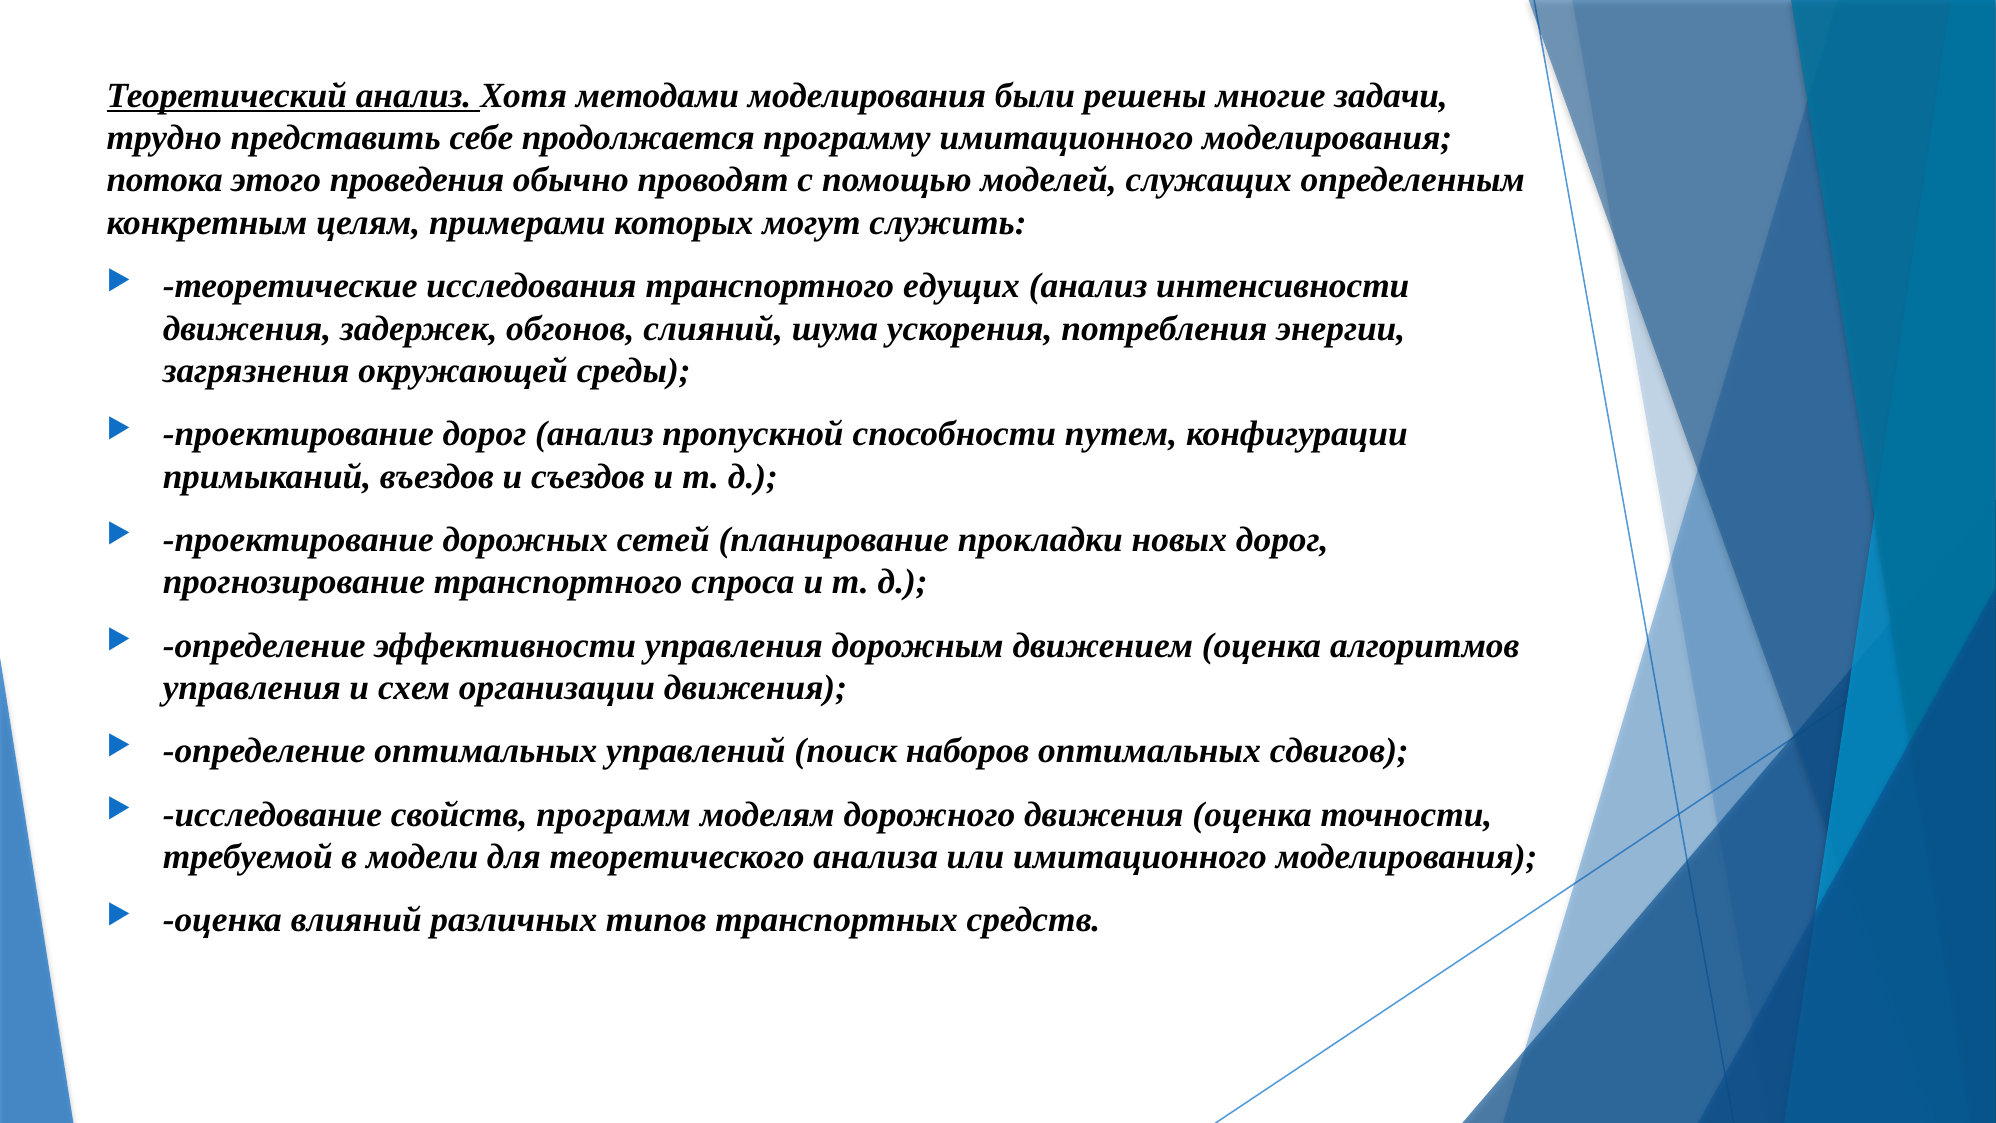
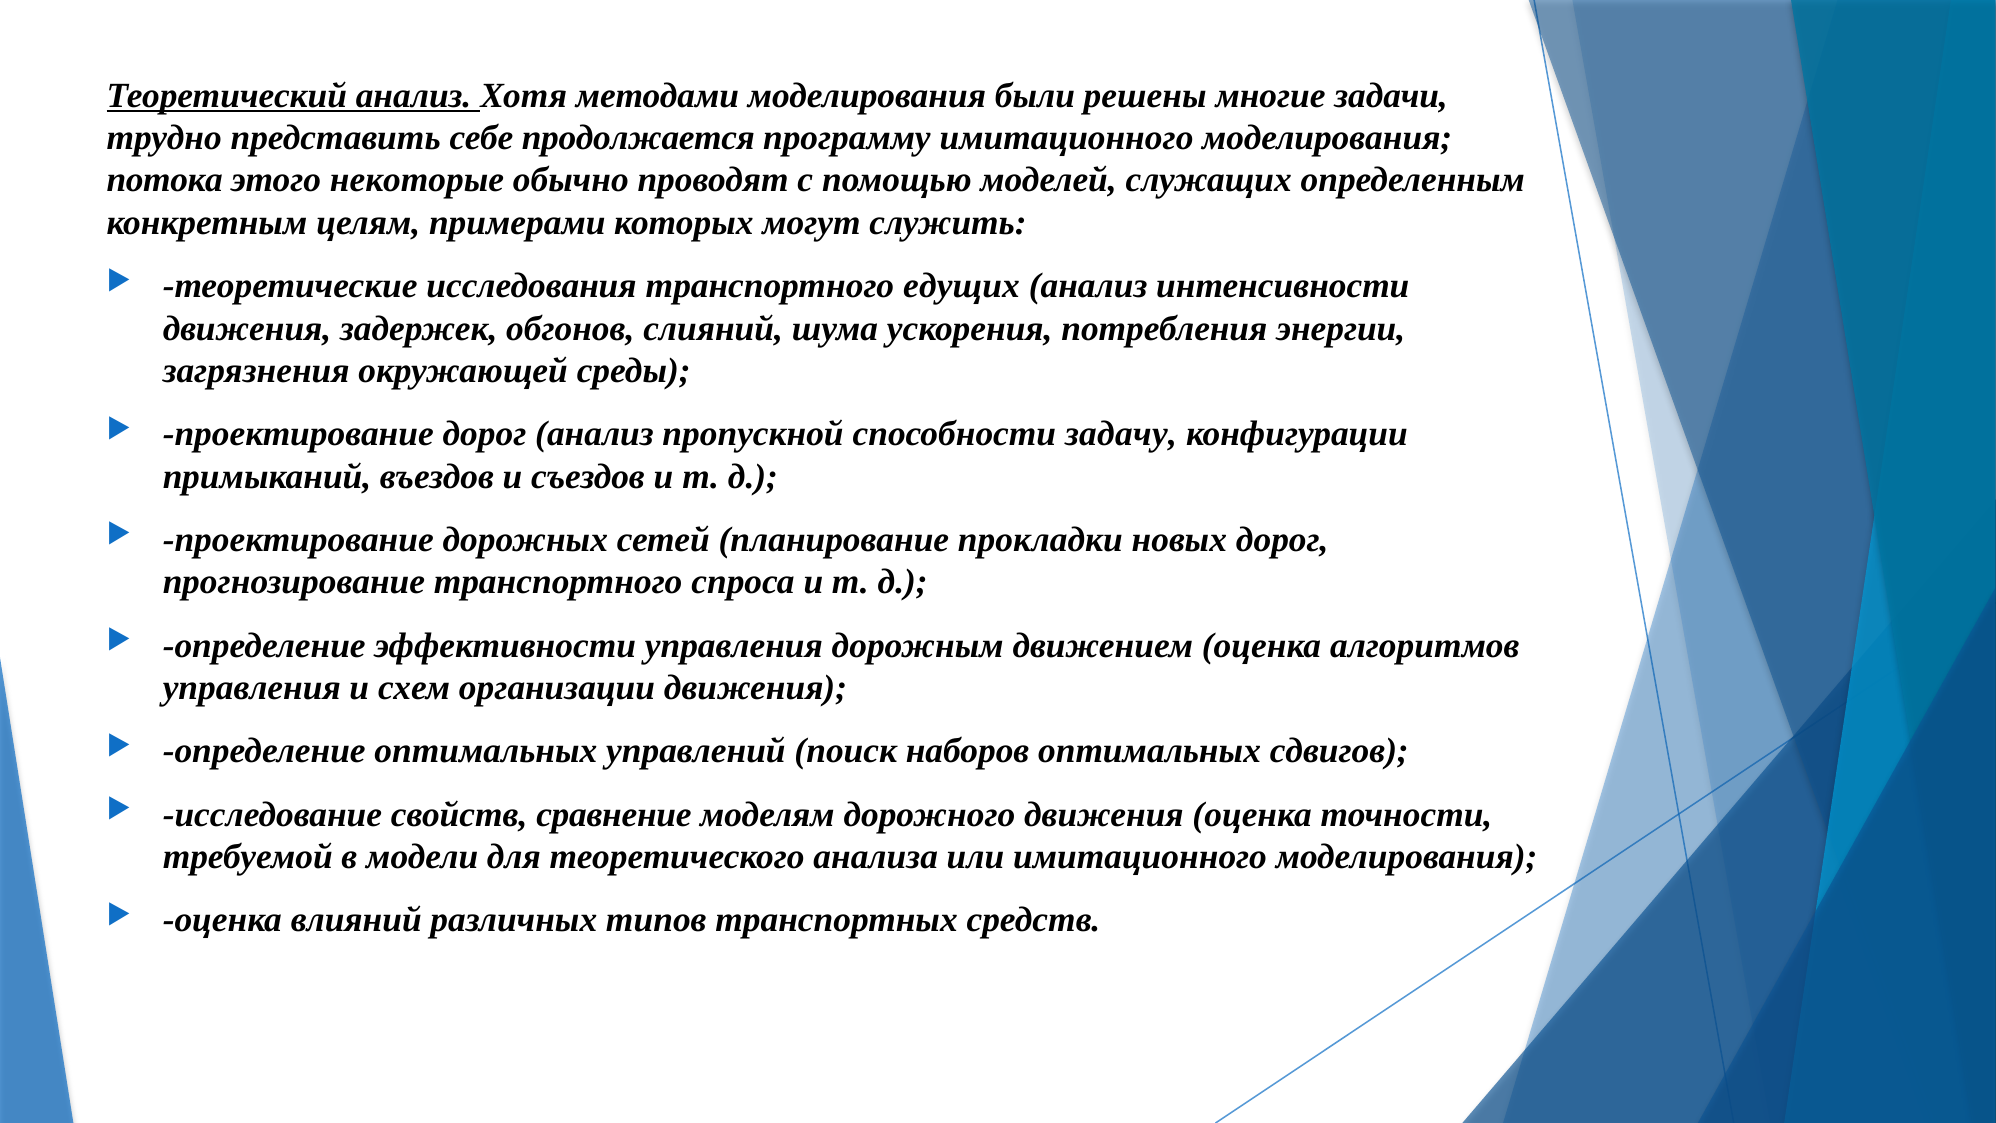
проведения: проведения -> некоторые (417, 180)
путем: путем -> задачу (1121, 434)
программ: программ -> сравнение (614, 814)
